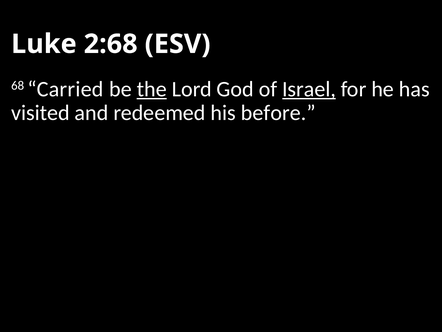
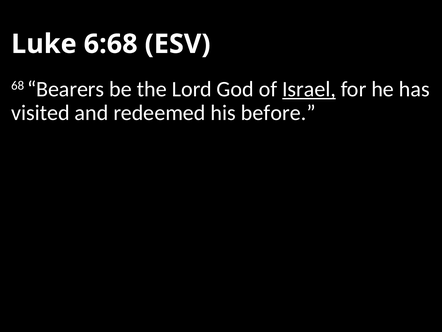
2:68: 2:68 -> 6:68 (111, 44)
Carried: Carried -> Bearers (66, 89)
the underline: present -> none (152, 89)
